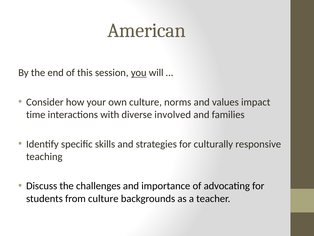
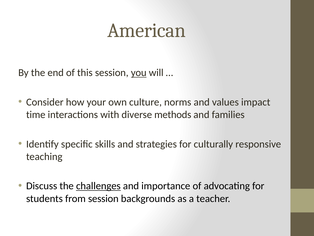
involved: involved -> methods (173, 114)
challenges underline: none -> present (98, 186)
from culture: culture -> session (103, 198)
